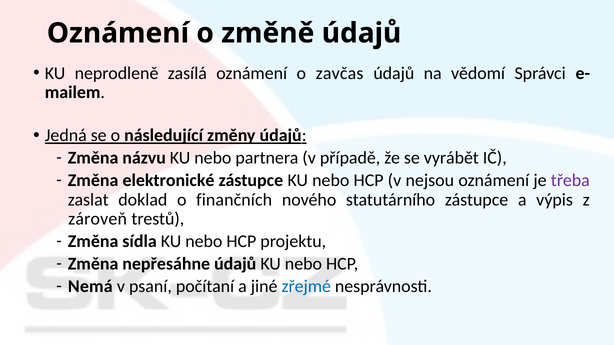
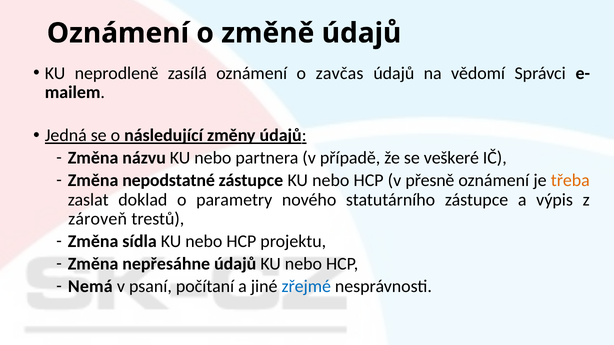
vyrábět: vyrábět -> veškeré (451, 158)
elektronické: elektronické -> nepodstatné (169, 181)
nejsou: nejsou -> přesně (430, 181)
třeba colour: purple -> orange (570, 181)
finančních: finančních -> parametry (234, 200)
